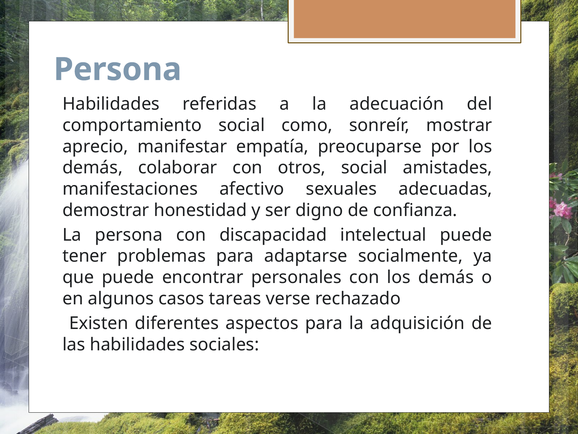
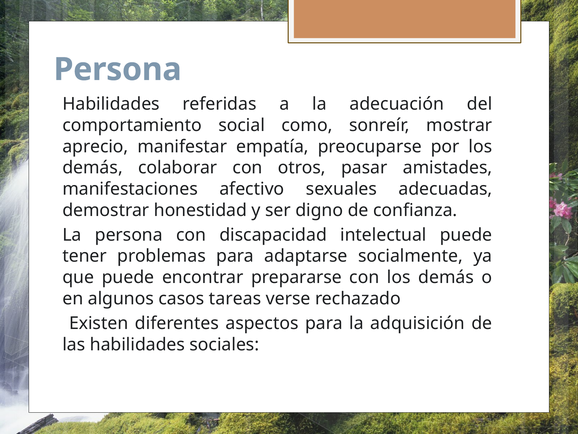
otros social: social -> pasar (364, 168)
personales: personales -> prepararse (296, 277)
